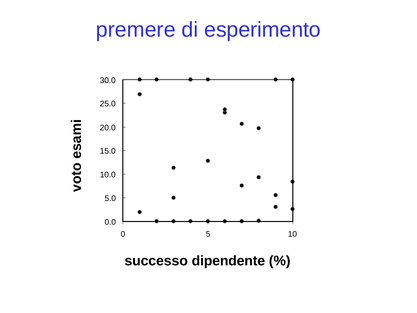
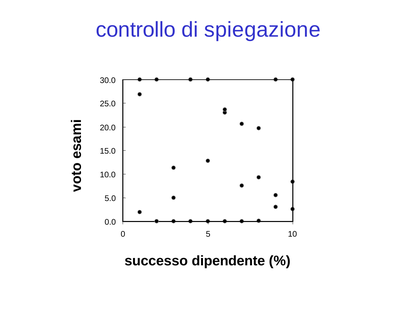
premere: premere -> controllo (136, 30)
esperimento: esperimento -> spiegazione (262, 30)
